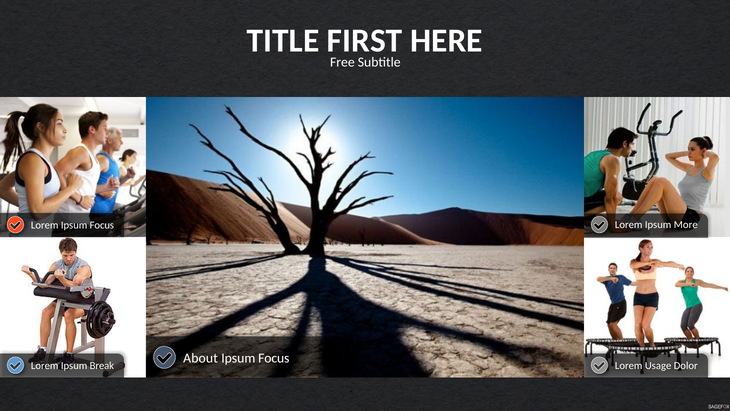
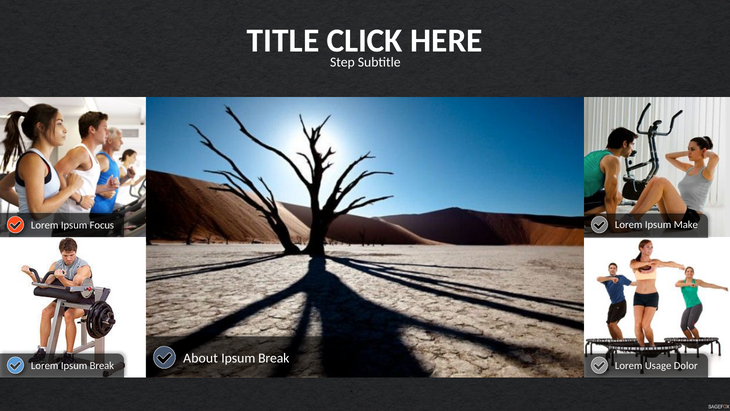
FIRST: FIRST -> CLICK (365, 41)
Free: Free -> Step (342, 62)
More: More -> Make (686, 225)
Focus: Focus -> Break (274, 358)
